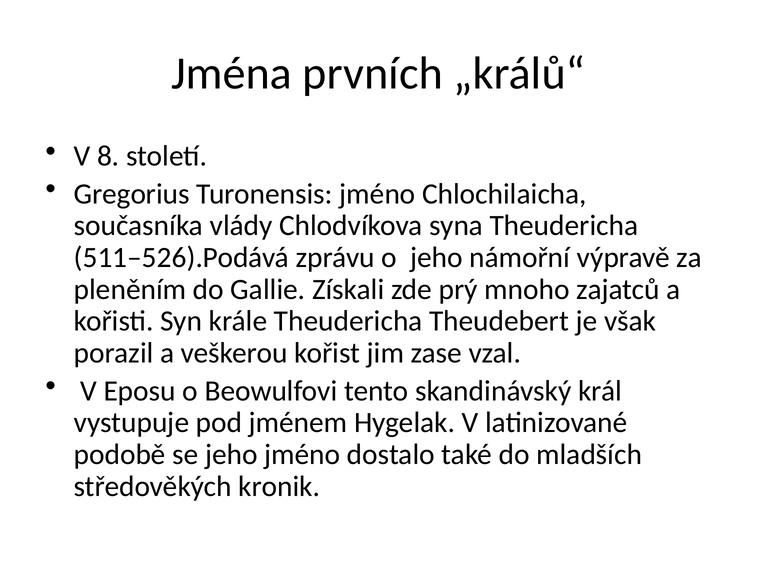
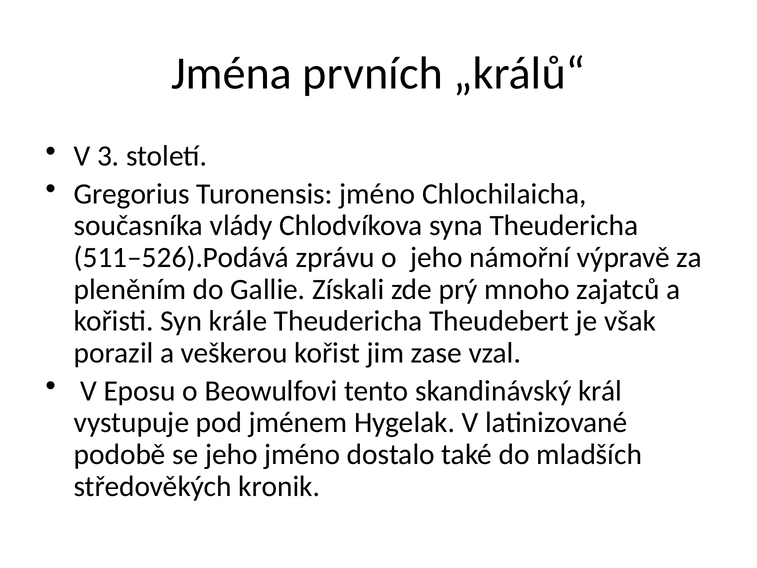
8: 8 -> 3 (108, 156)
